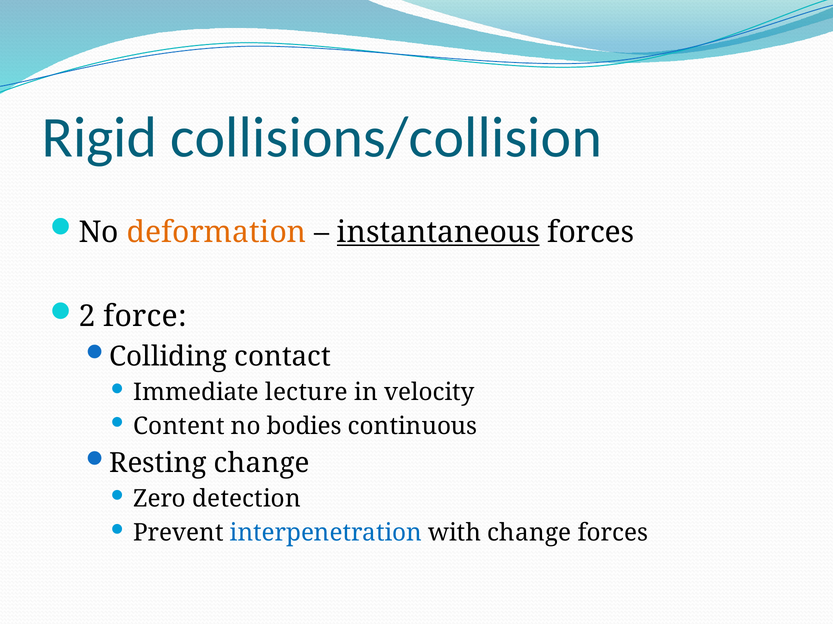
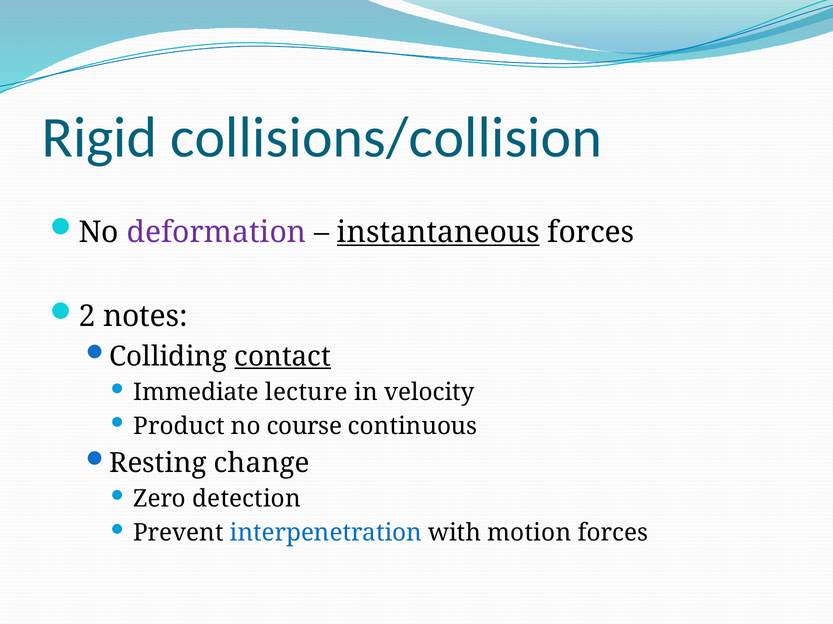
deformation colour: orange -> purple (216, 233)
force: force -> notes (145, 317)
contact underline: none -> present (283, 357)
Content: Content -> Product (179, 427)
bodies: bodies -> course (304, 427)
with change: change -> motion (529, 534)
